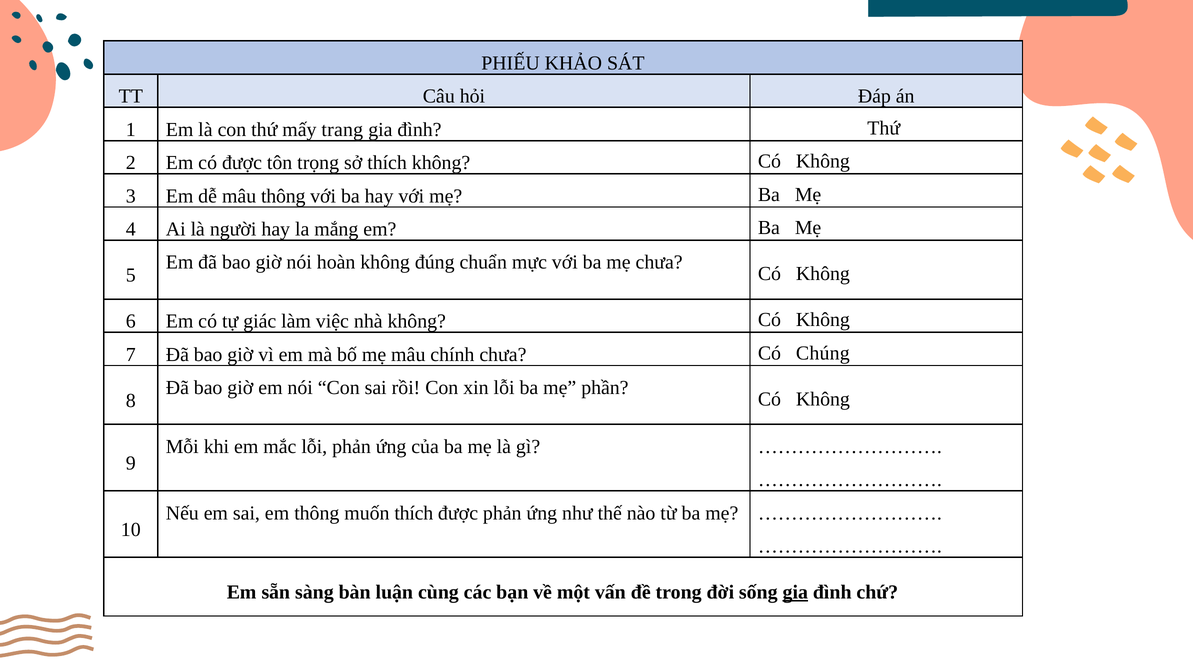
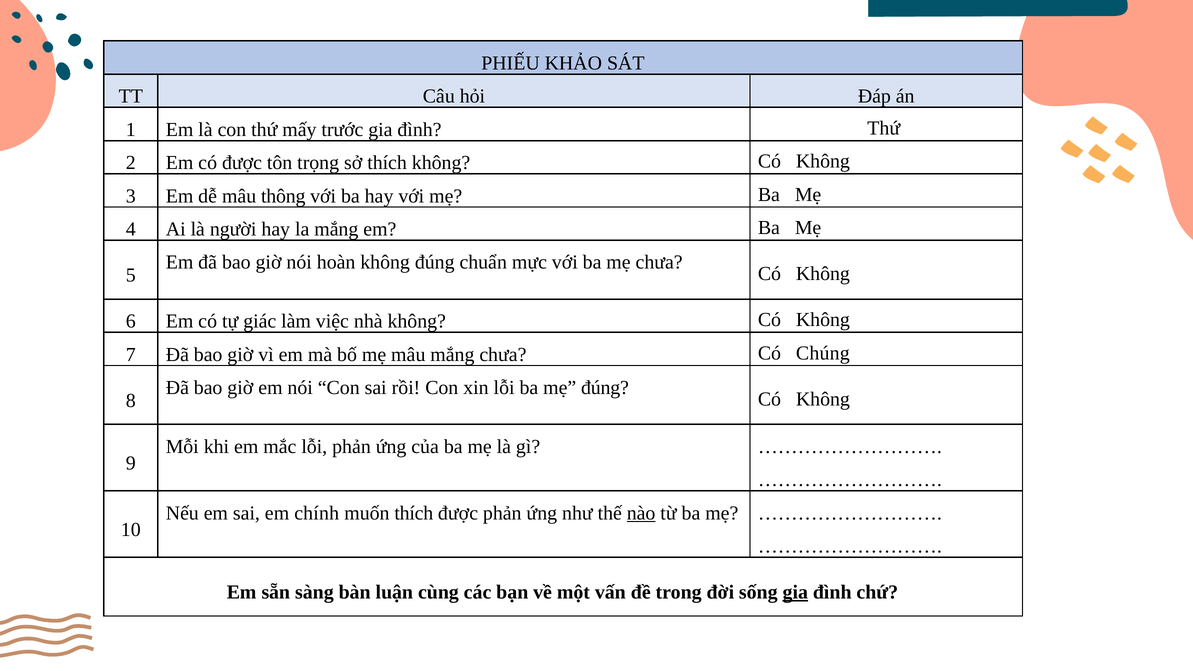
trang: trang -> trước (342, 130)
mâu chính: chính -> mắng (452, 355)
mẹ phần: phần -> đúng (605, 388)
em thông: thông -> chính (317, 513)
nào underline: none -> present (641, 513)
